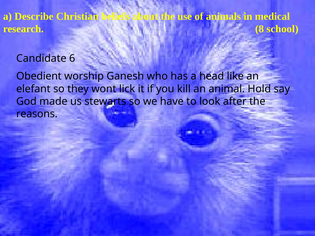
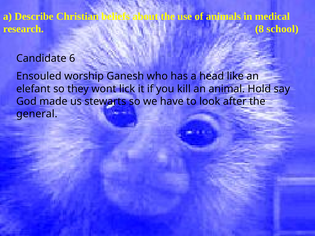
Obedient: Obedient -> Ensouled (39, 76)
reasons: reasons -> general (37, 114)
